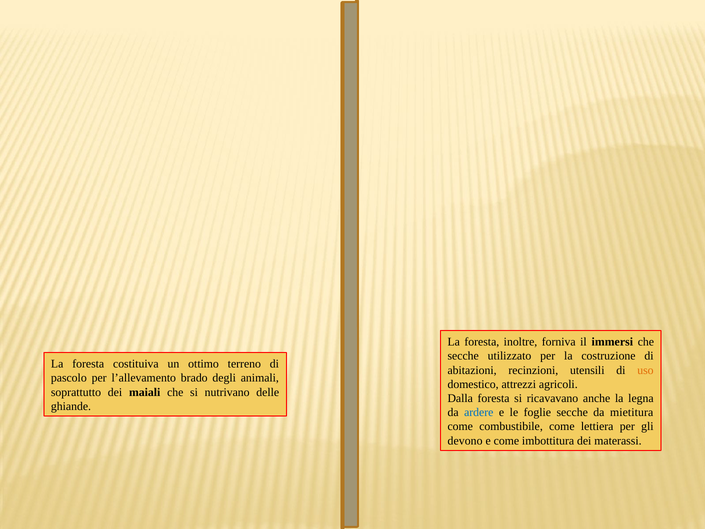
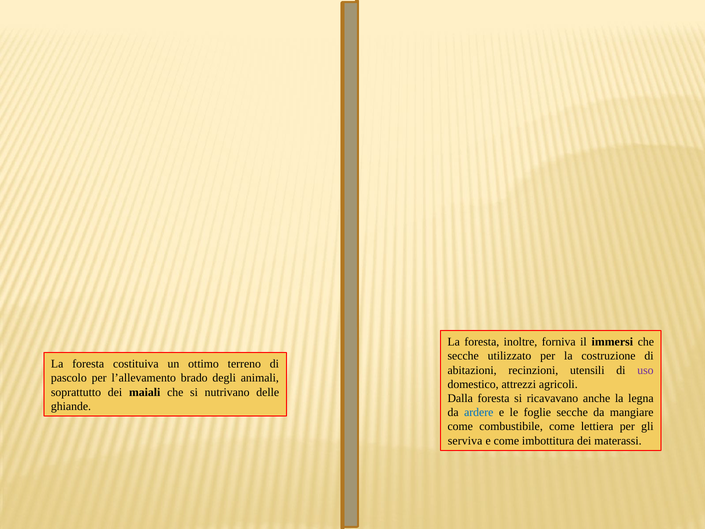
uso colour: orange -> purple (645, 370)
mietitura: mietitura -> mangiare (632, 412)
devono: devono -> serviva (465, 440)
